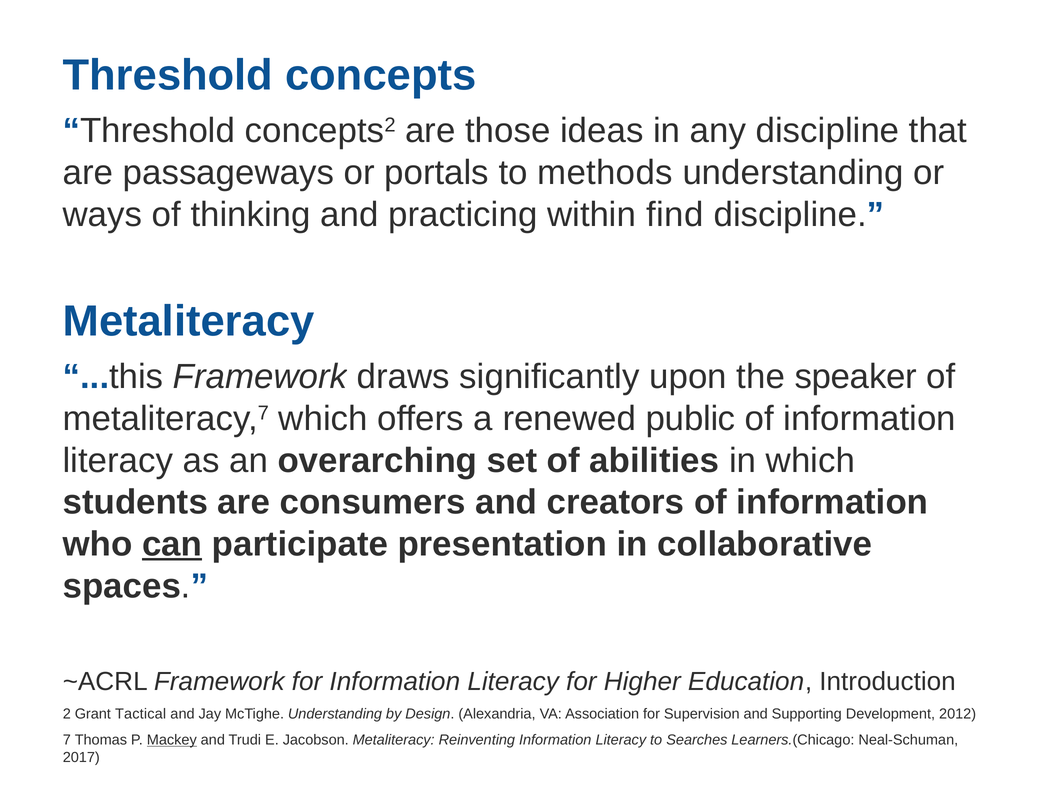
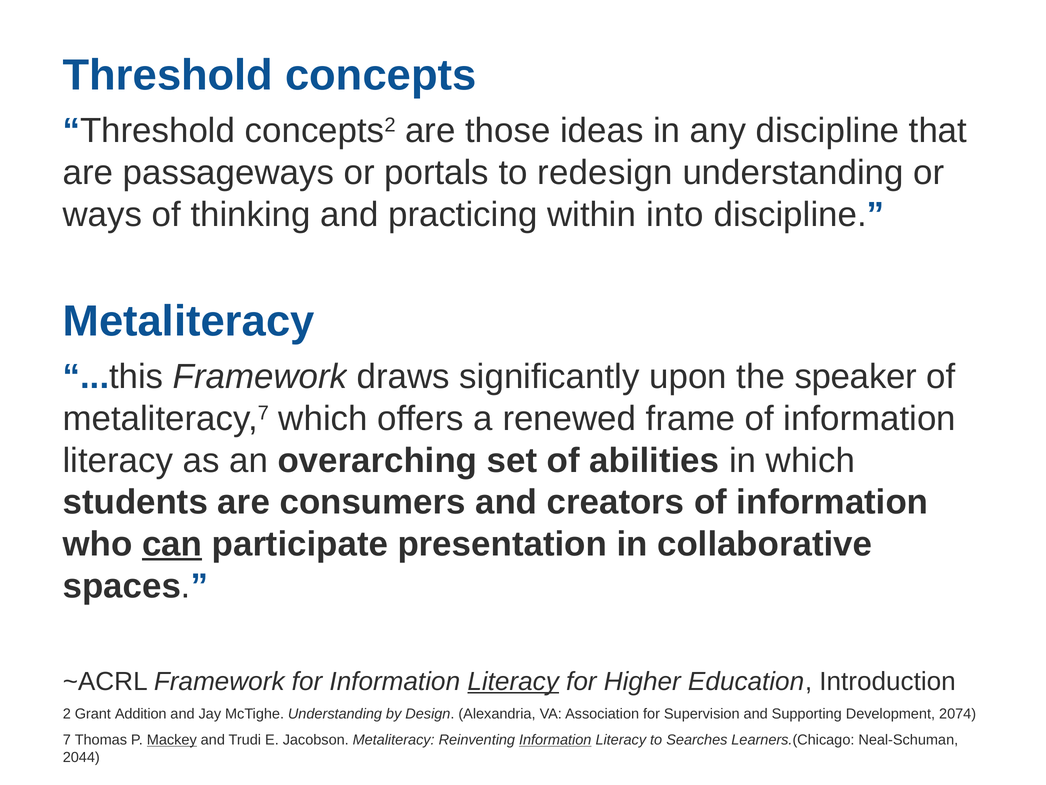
methods: methods -> redesign (605, 173)
find: find -> into (675, 214)
public: public -> frame (690, 418)
Literacy underline: none -> present (513, 681)
Tactical: Tactical -> Addition (141, 713)
2012: 2012 -> 2074 (958, 713)
Information underline: none -> present (555, 740)
2017: 2017 -> 2044 (81, 757)
